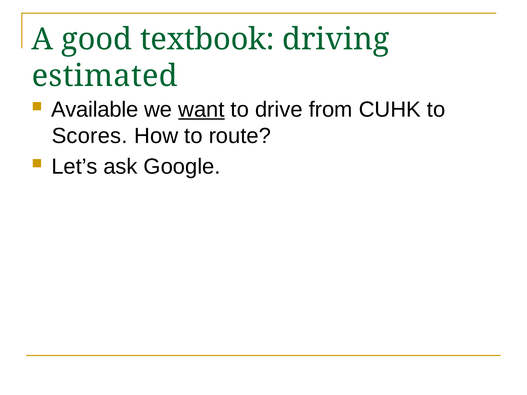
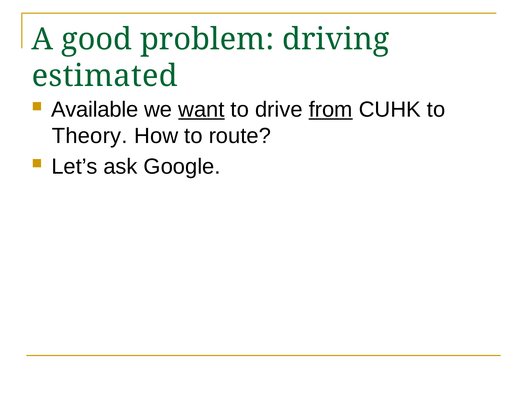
textbook: textbook -> problem (207, 39)
from underline: none -> present (331, 110)
Scores: Scores -> Theory (90, 136)
